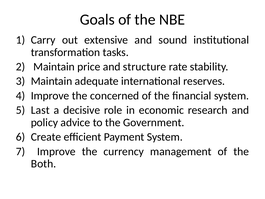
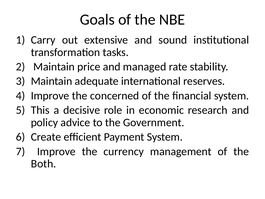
structure: structure -> managed (145, 67)
Last: Last -> This (40, 110)
